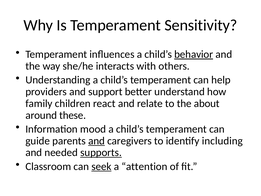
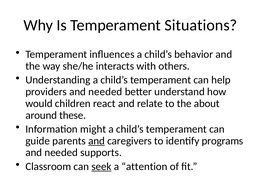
Sensitivity: Sensitivity -> Situations (201, 25)
behavior underline: present -> none (194, 54)
providers and support: support -> needed (105, 92)
family: family -> would (39, 103)
mood: mood -> might (93, 129)
including: including -> programs (222, 141)
supports underline: present -> none (101, 152)
